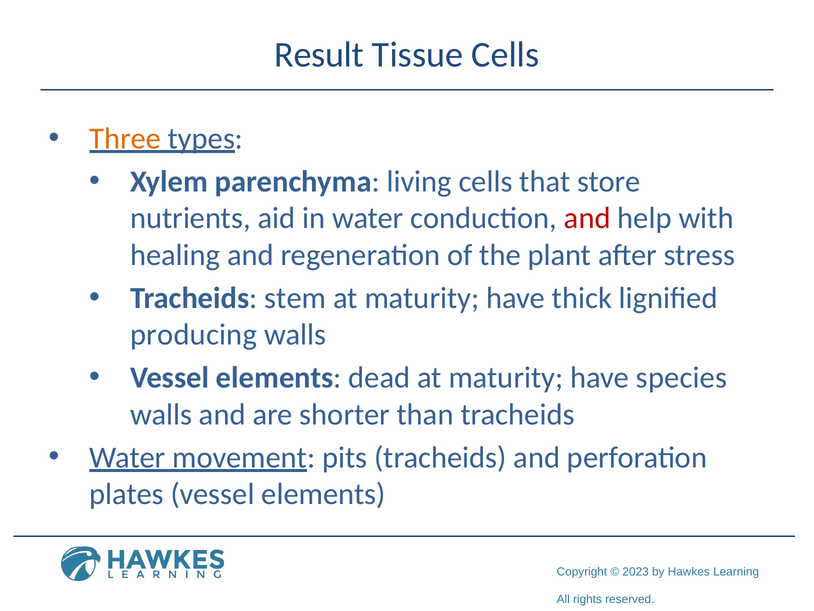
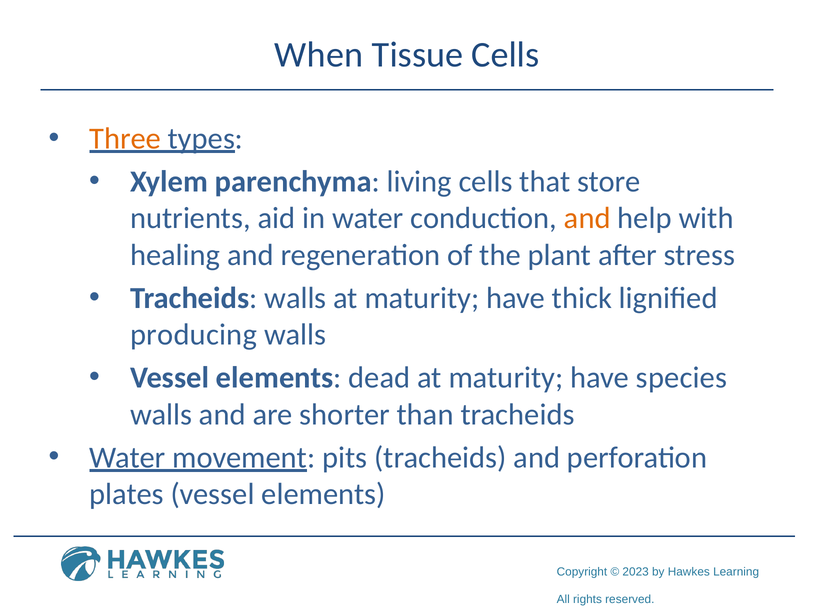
Result: Result -> When (319, 55)
and colour: red -> orange (587, 218)
Tracheids stem: stem -> walls (295, 298)
